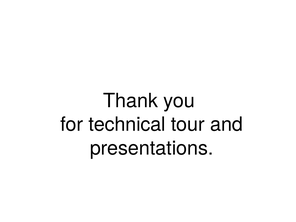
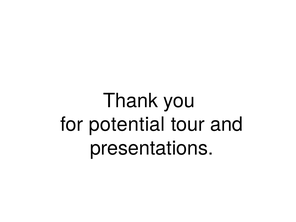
technical: technical -> potential (127, 124)
